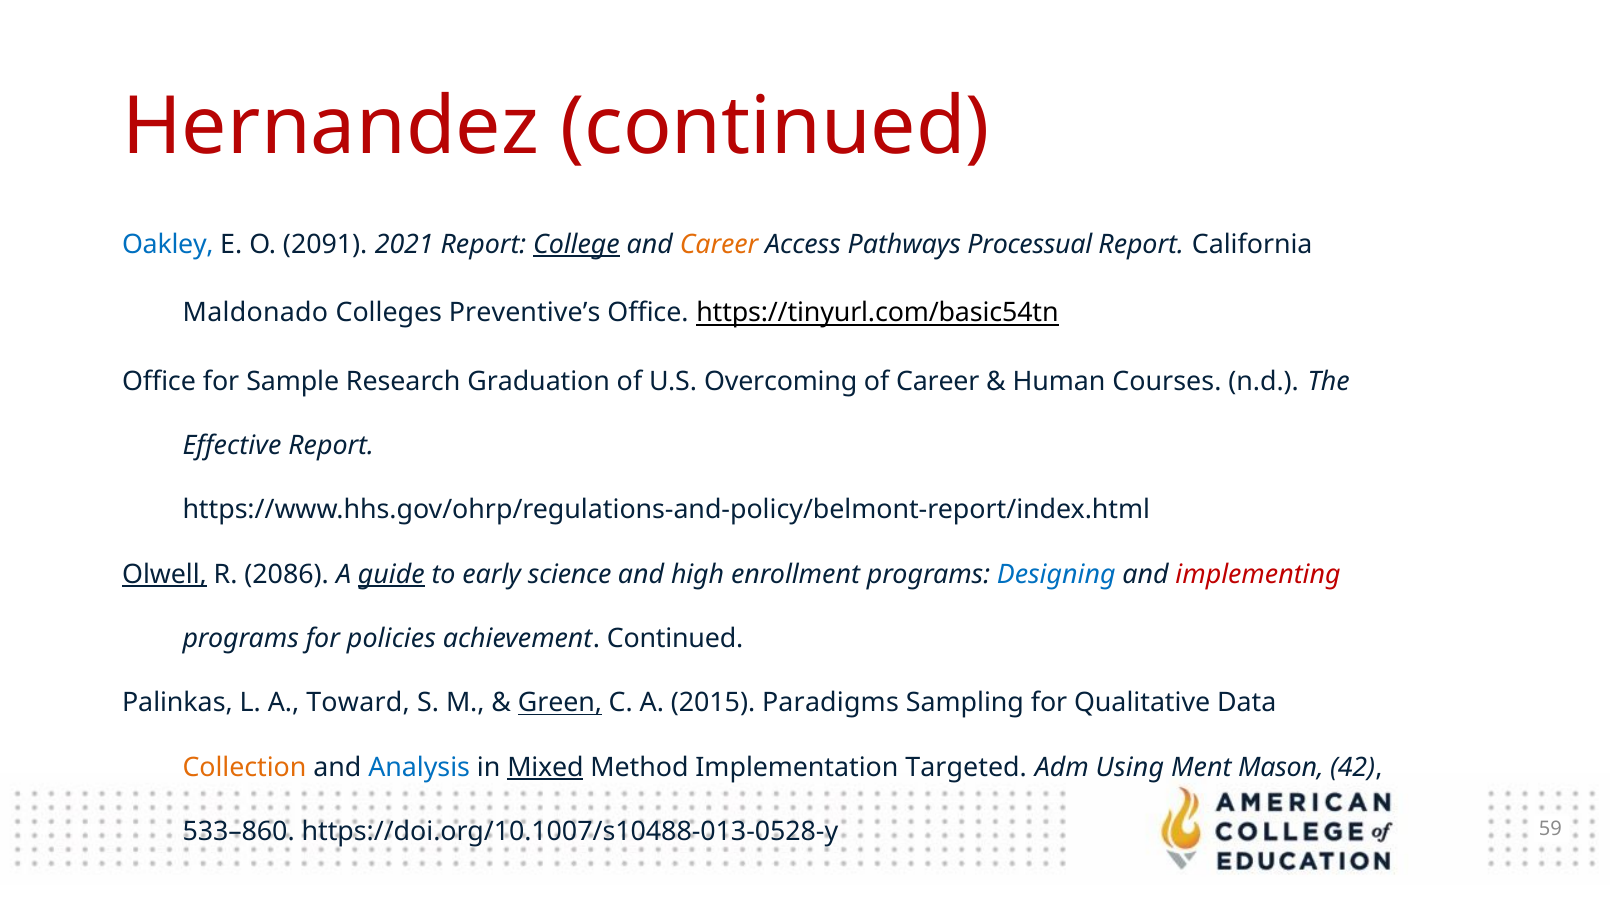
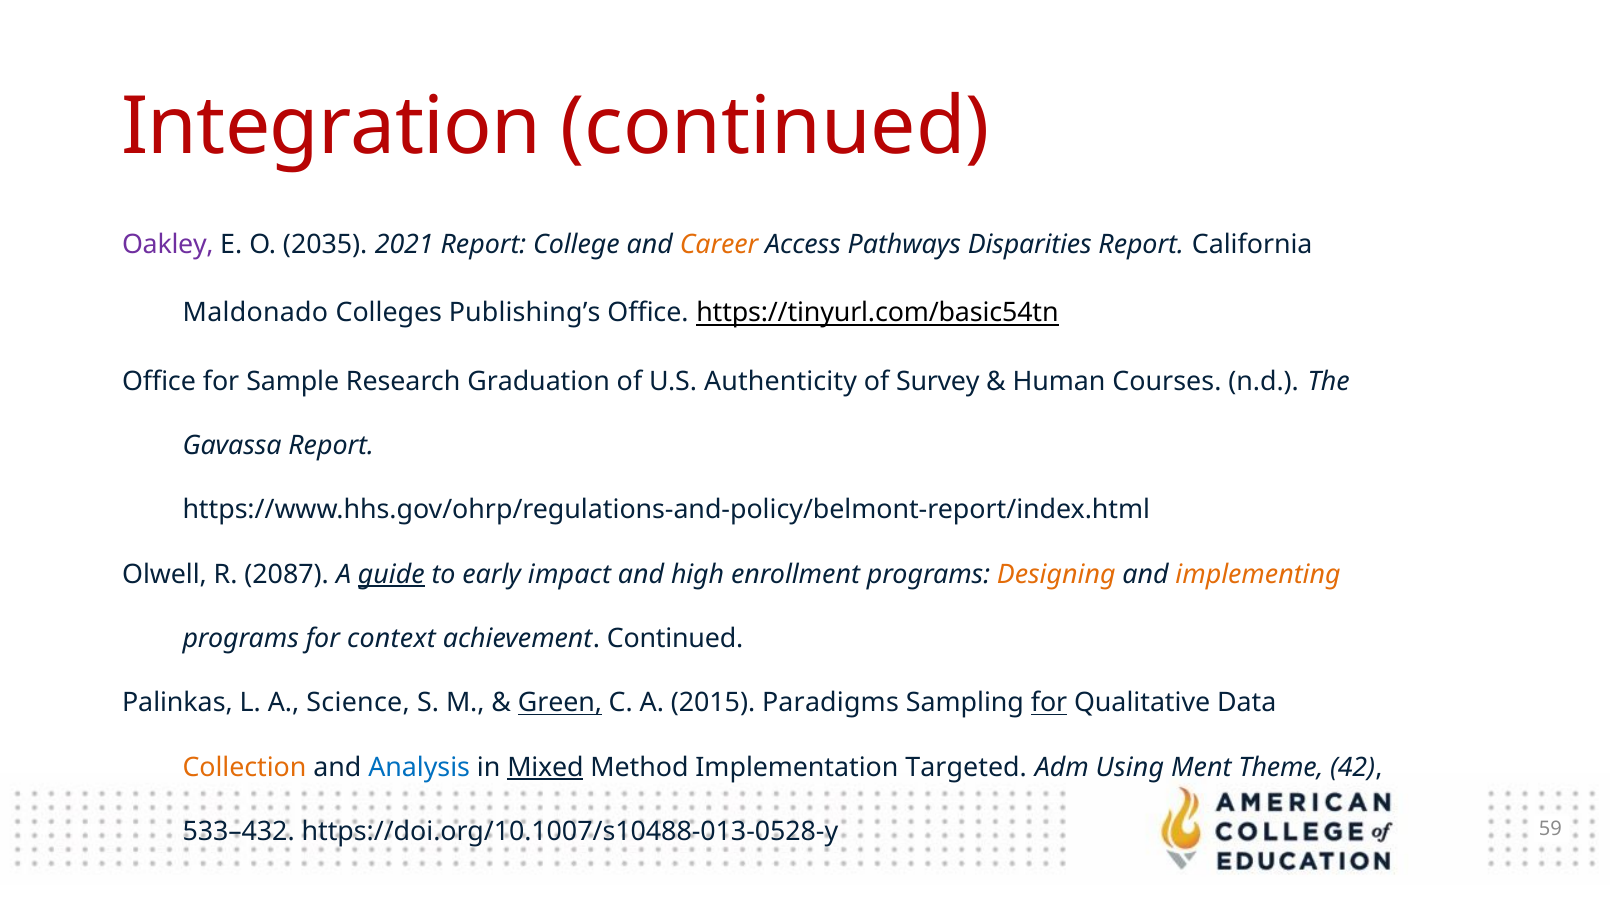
Hernandez: Hernandez -> Integration (331, 127)
Oakley colour: blue -> purple (168, 244)
2091: 2091 -> 2035 (325, 244)
College underline: present -> none (576, 244)
Processual: Processual -> Disparities (1030, 244)
Preventive’s: Preventive’s -> Publishing’s (525, 313)
Overcoming: Overcoming -> Authenticity (781, 382)
of Career: Career -> Survey (938, 382)
Effective: Effective -> Gavassa (232, 446)
Olwell underline: present -> none (165, 575)
2086: 2086 -> 2087 (287, 575)
science: science -> impact (569, 575)
Designing colour: blue -> orange (1056, 575)
implementing colour: red -> orange (1258, 575)
policies: policies -> context (391, 639)
Toward: Toward -> Science (358, 704)
for underline: none -> present (1049, 704)
Mason: Mason -> Theme (1281, 768)
533–860: 533–860 -> 533–432 (239, 832)
